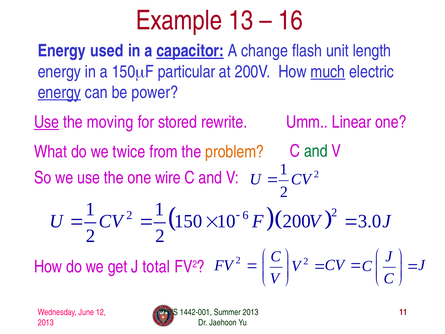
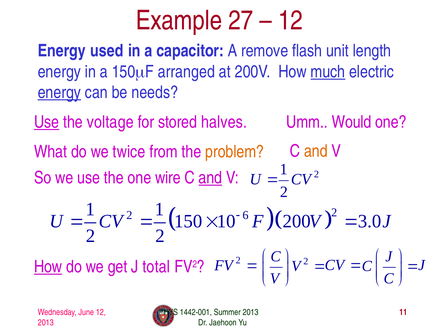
13: 13 -> 27 (241, 20)
16: 16 -> 12 (290, 20)
capacitor underline: present -> none (190, 51)
change: change -> remove (265, 51)
particular: particular -> arranged (186, 72)
power: power -> needs (155, 92)
moving: moving -> voltage (110, 122)
rewrite: rewrite -> halves (224, 122)
Linear: Linear -> Would (352, 122)
and colour: green -> orange (316, 151)
and underline: none -> present (210, 178)
How underline: none -> present (48, 267)
